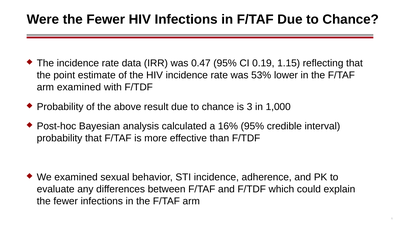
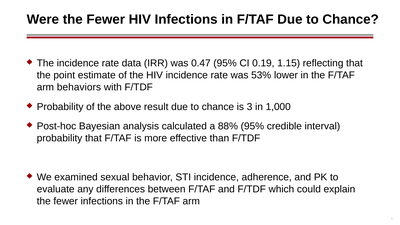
arm examined: examined -> behaviors (79, 87)
16%: 16% -> 88% (228, 126)
